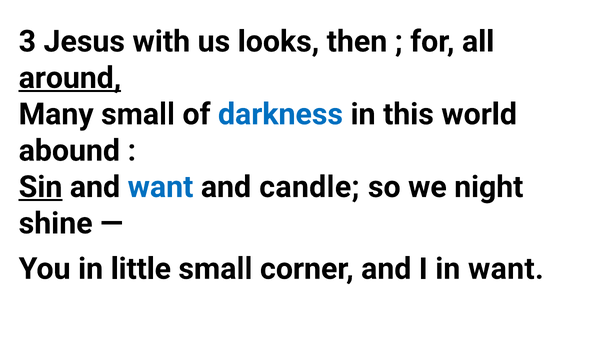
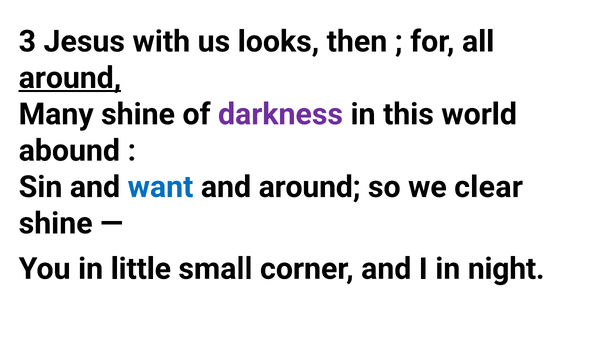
Many small: small -> shine (138, 114)
darkness colour: blue -> purple (280, 114)
Sin underline: present -> none (41, 187)
and candle: candle -> around (310, 187)
night: night -> clear (489, 187)
in want: want -> night (506, 269)
